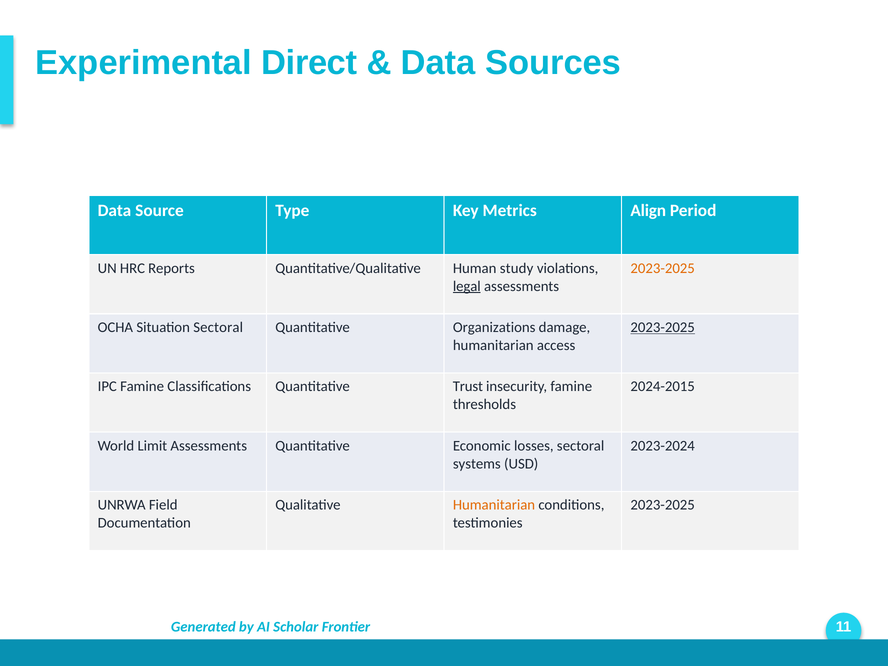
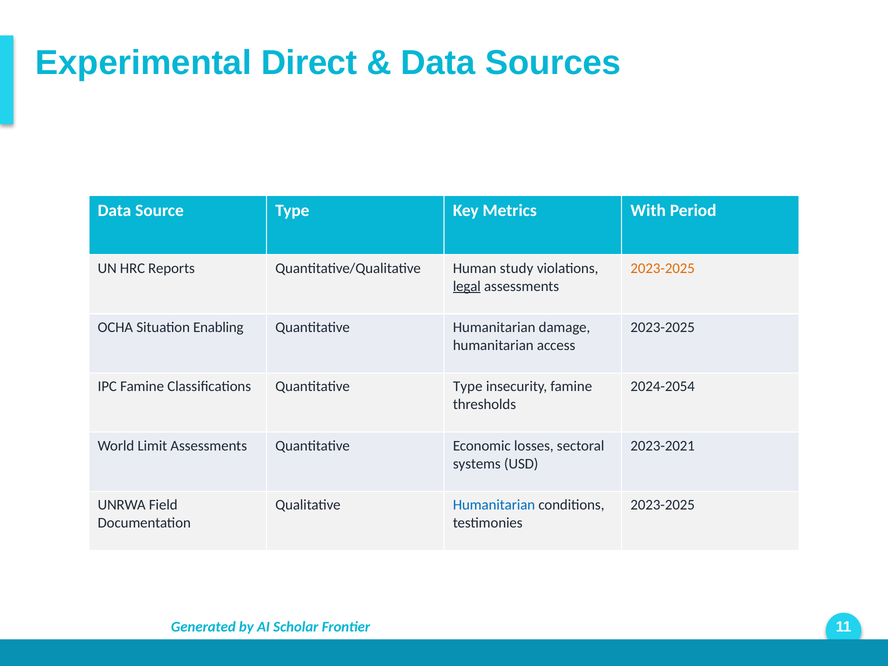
Align: Align -> With (648, 211)
Situation Sectoral: Sectoral -> Enabling (218, 327)
Quantitative Organizations: Organizations -> Humanitarian (494, 327)
2023-2025 underline: present -> none (663, 327)
Quantitative Trust: Trust -> Type (468, 387)
2024-2015: 2024-2015 -> 2024-2054 (663, 387)
2023-2024: 2023-2024 -> 2023-2021 (663, 446)
Humanitarian colour: orange -> blue (494, 505)
